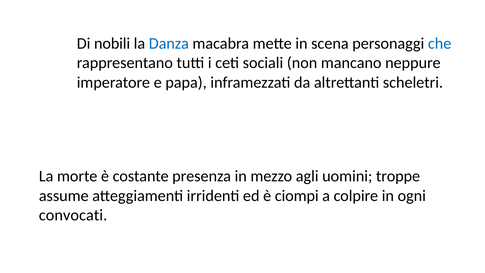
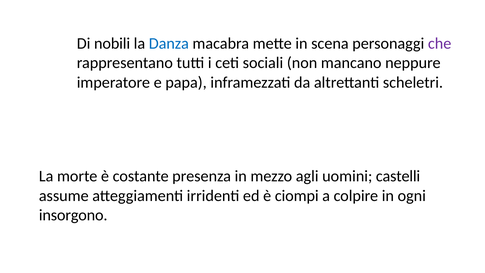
che colour: blue -> purple (440, 44)
troppe: troppe -> castelli (398, 176)
convocati: convocati -> insorgono (73, 215)
